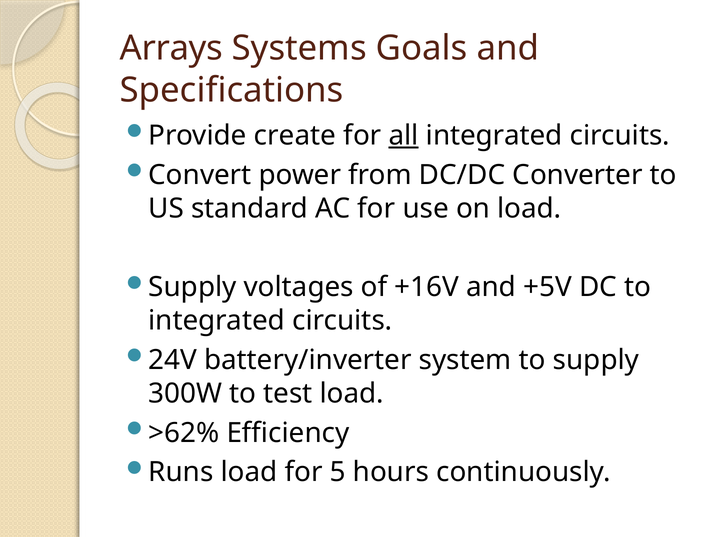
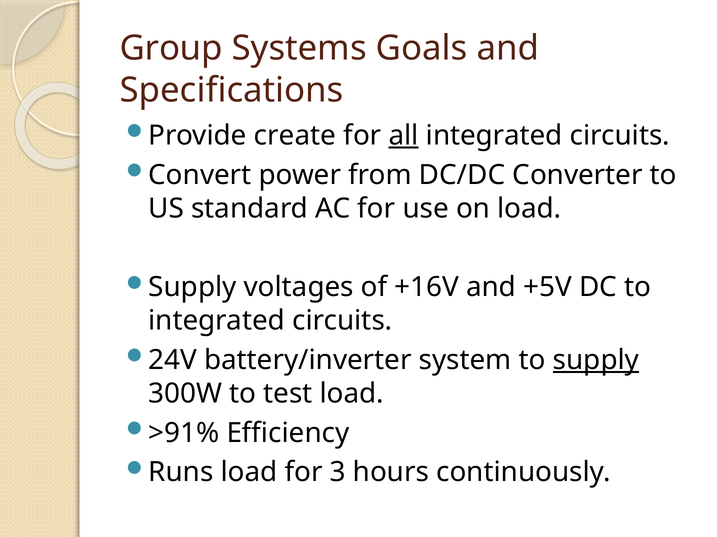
Arrays: Arrays -> Group (171, 48)
supply underline: none -> present (596, 361)
>62%: >62% -> >91% (184, 434)
5: 5 -> 3 (338, 473)
